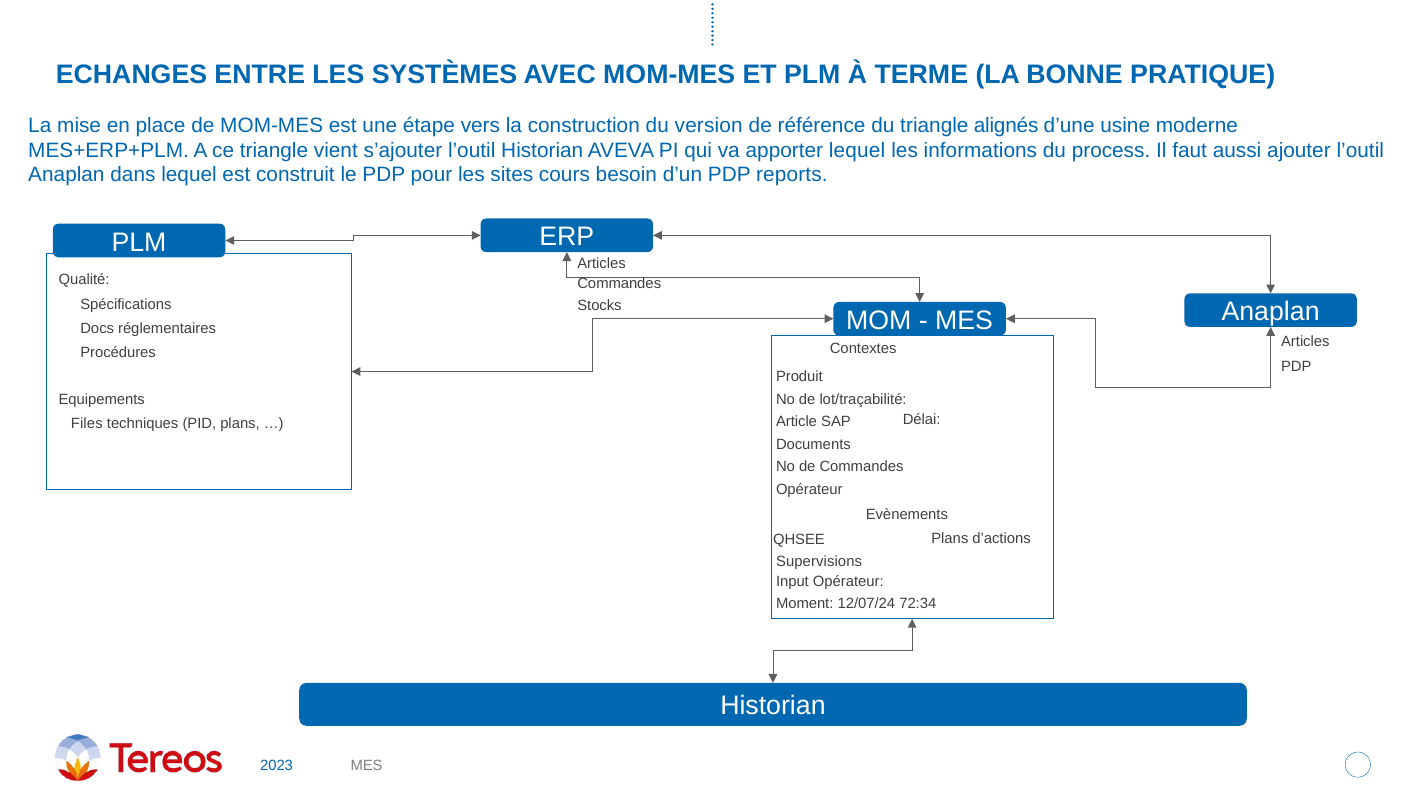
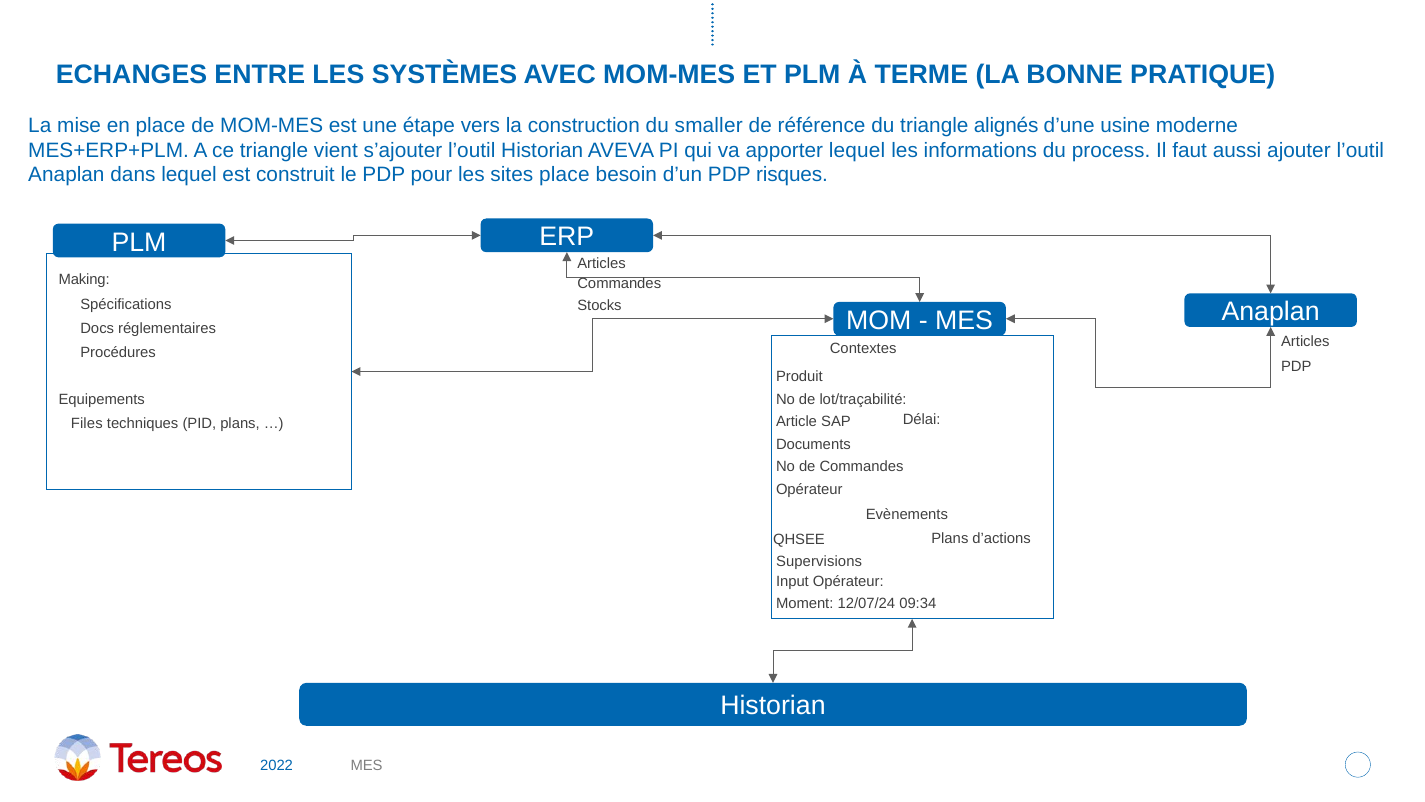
version: version -> smaller (709, 125)
sites cours: cours -> place (564, 175)
reports: reports -> risques (792, 175)
Qualité: Qualité -> Making (84, 279)
72:34: 72:34 -> 09:34 (918, 604)
2023: 2023 -> 2022 (277, 765)
